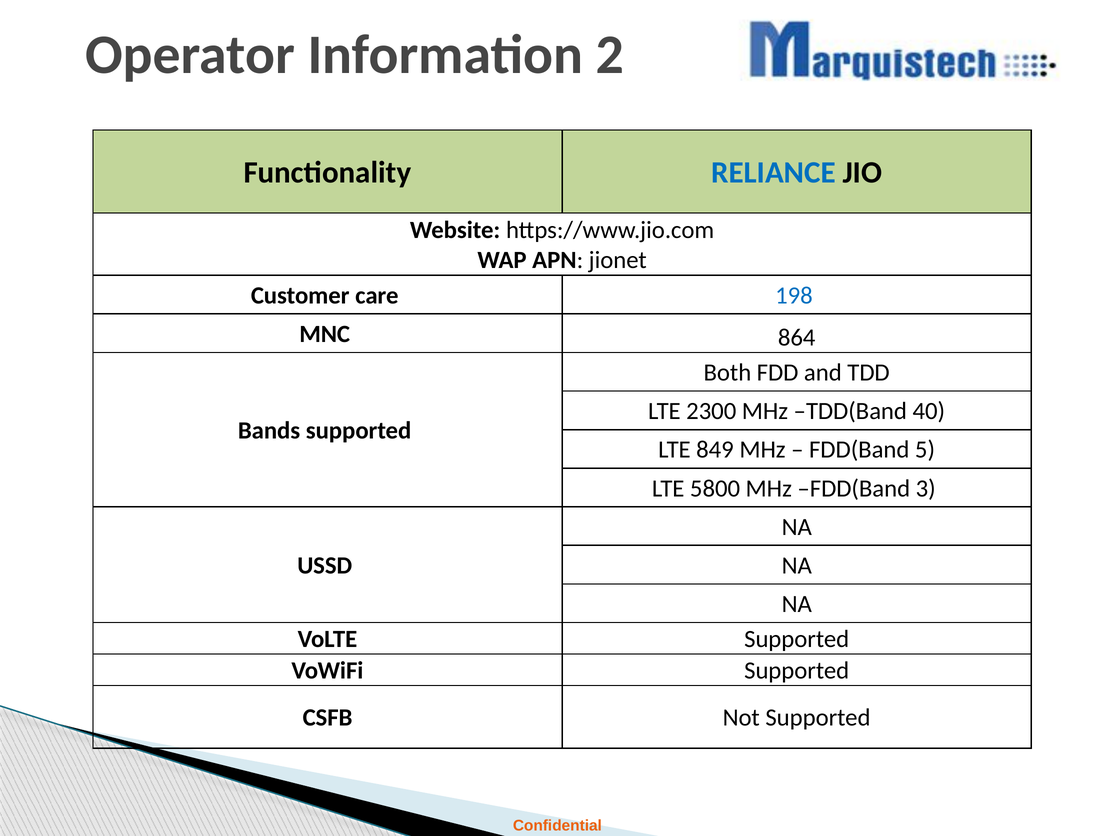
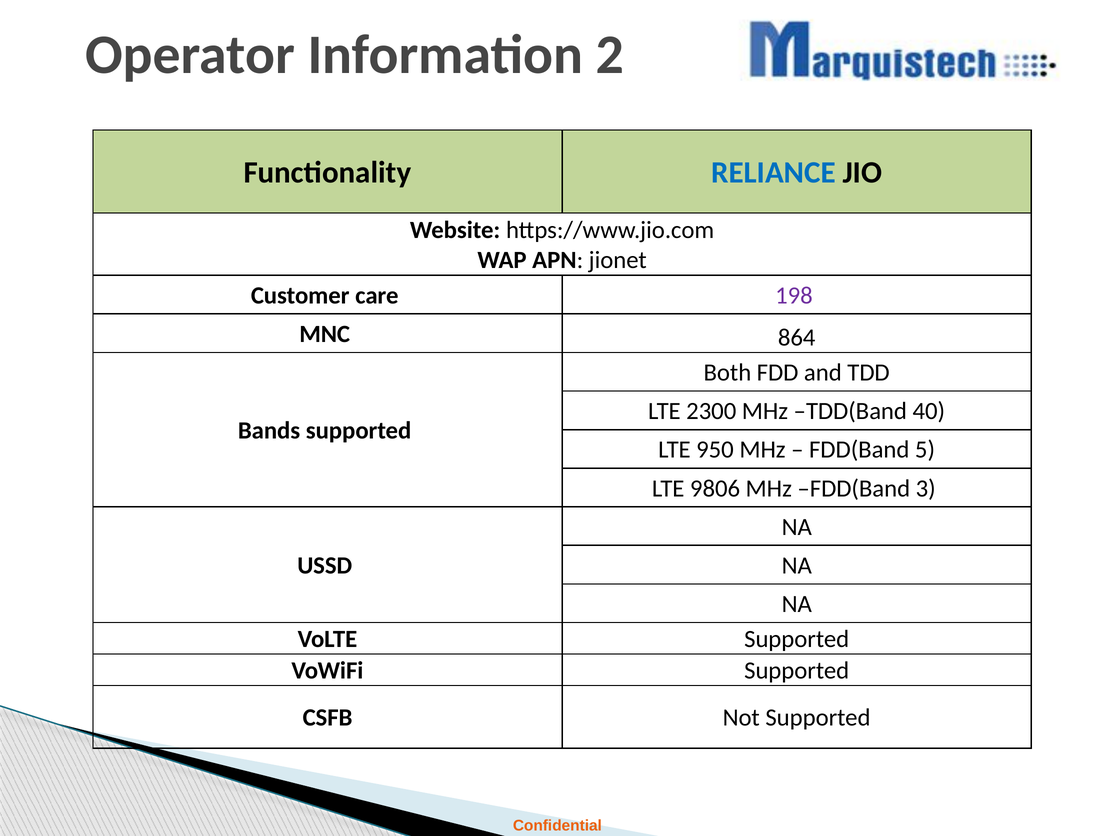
198 colour: blue -> purple (794, 296)
849: 849 -> 950 (715, 450)
5800: 5800 -> 9806 (715, 488)
